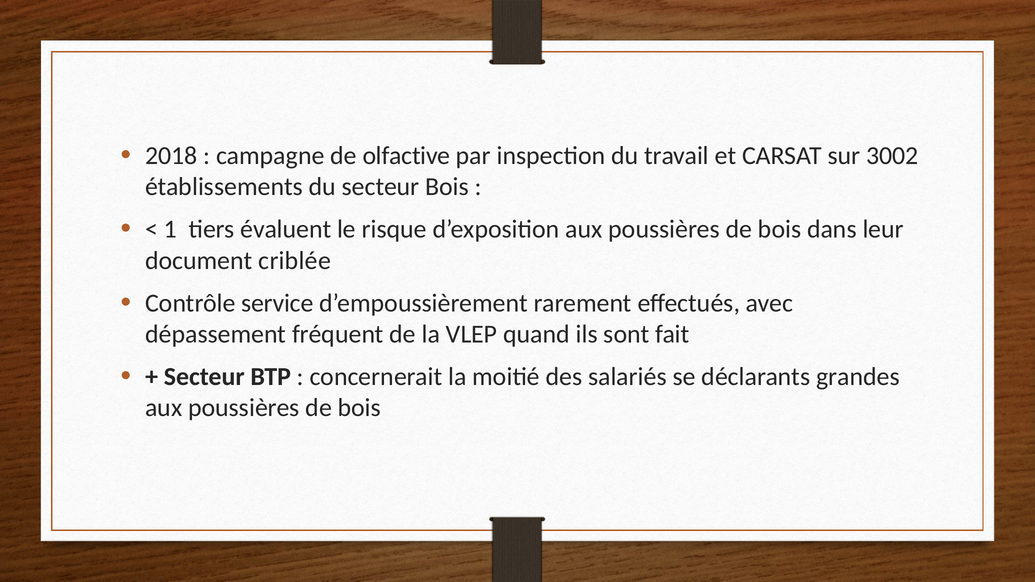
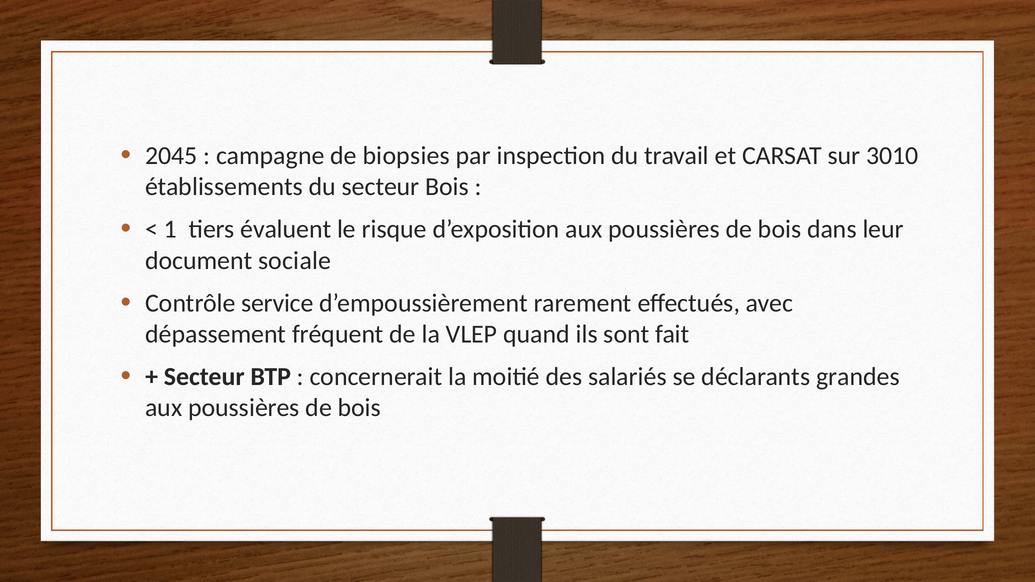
2018: 2018 -> 2045 (171, 156)
olfactive: olfactive -> biopsies (406, 156)
3002: 3002 -> 3010 (892, 156)
criblée: criblée -> sociale (295, 261)
